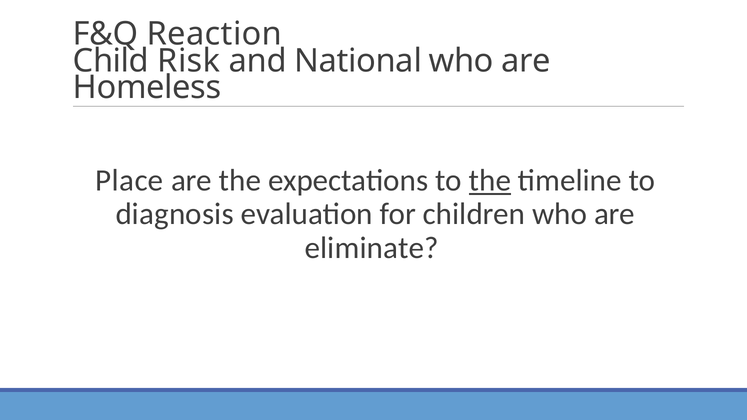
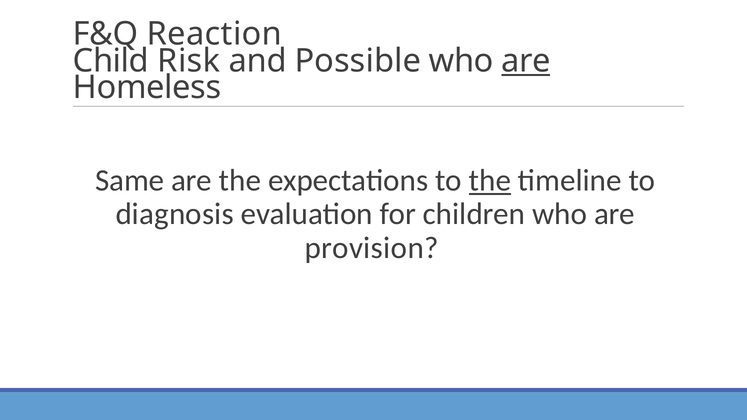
National: National -> Possible (358, 61)
are underline: none -> present (526, 61)
Place: Place -> Same (130, 181)
eliminate: eliminate -> provision (372, 248)
